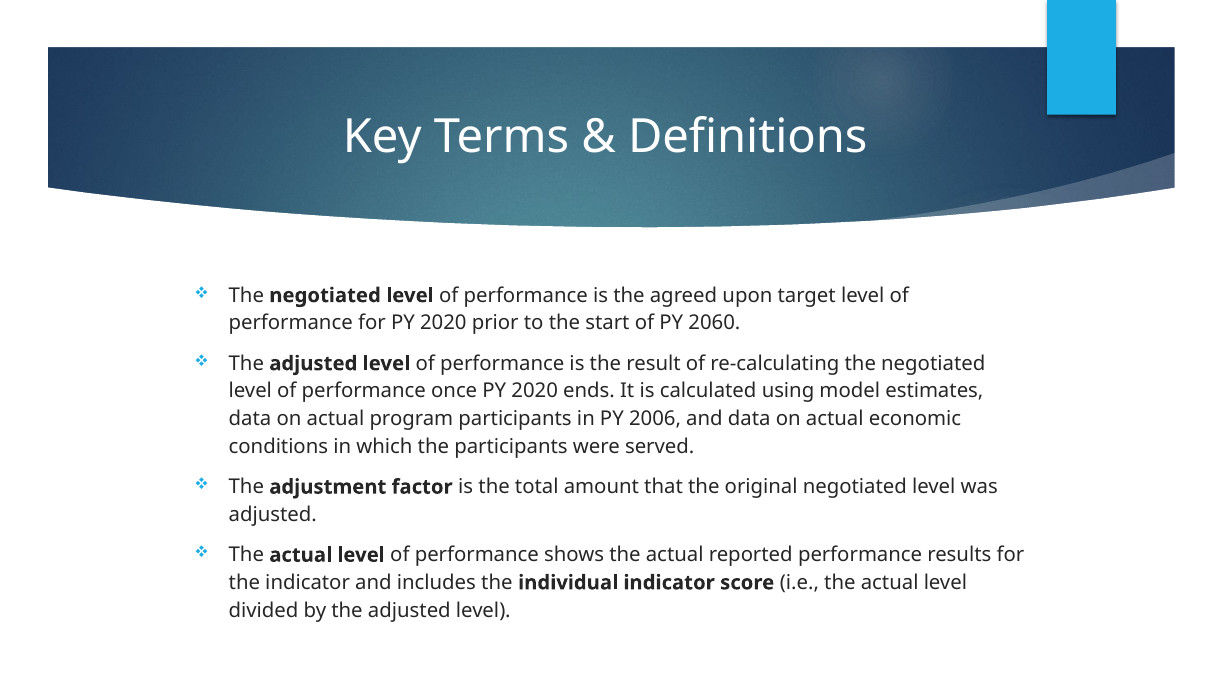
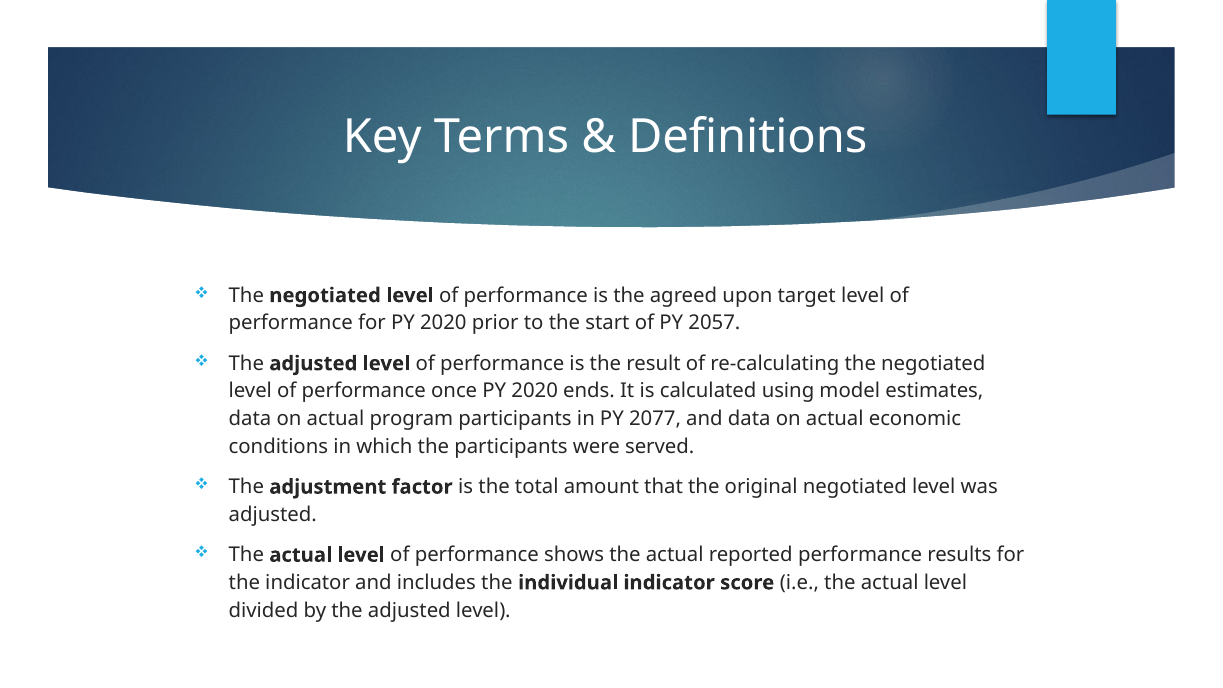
2060: 2060 -> 2057 (714, 323)
2006: 2006 -> 2077 (655, 419)
